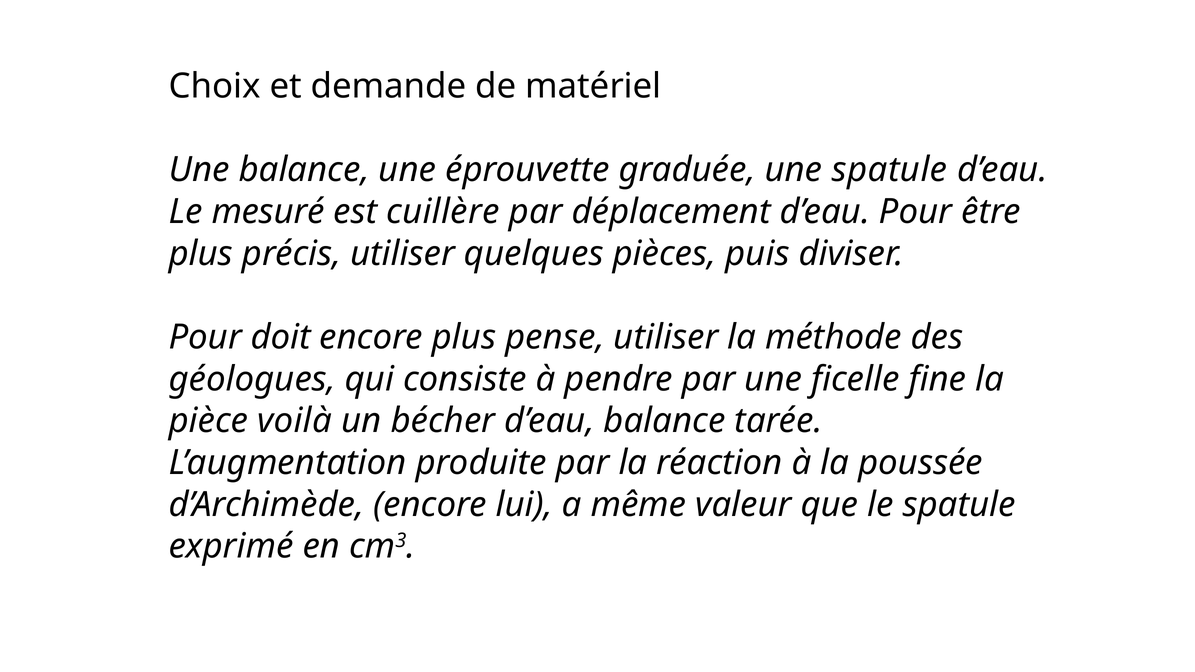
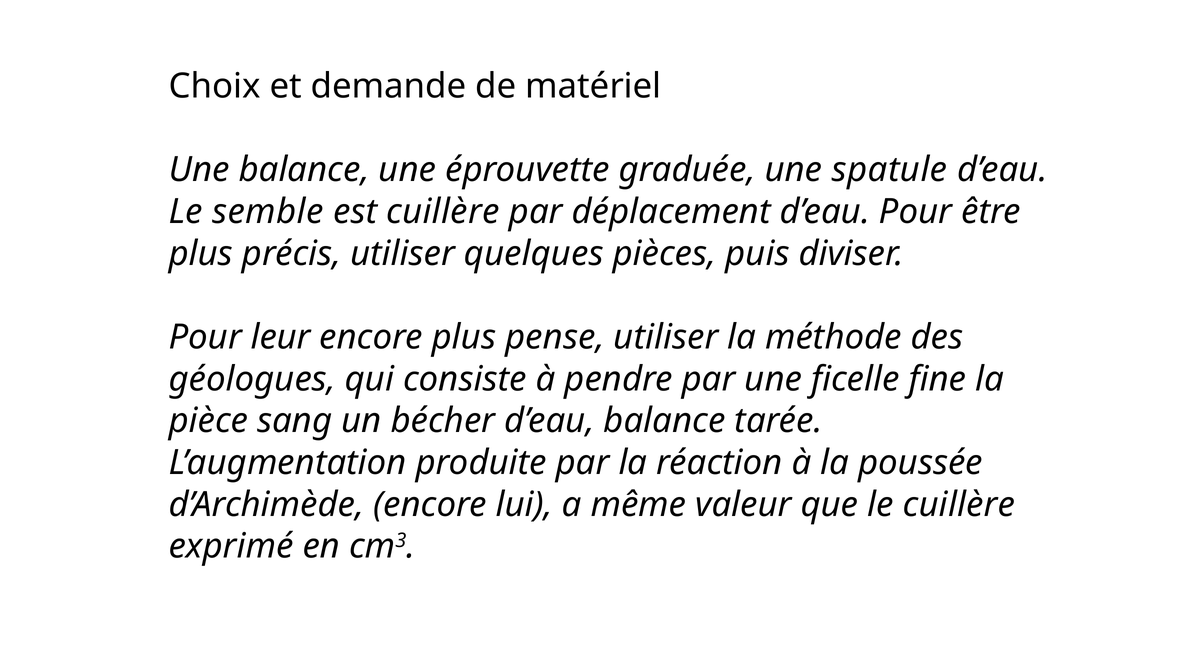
mesuré: mesuré -> semble (268, 212)
doit: doit -> leur (281, 337)
voilà: voilà -> sang (295, 421)
le spatule: spatule -> cuillère (959, 505)
